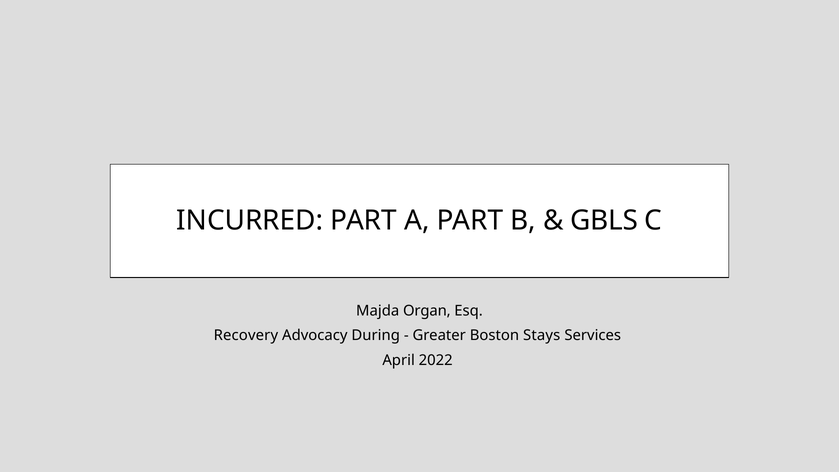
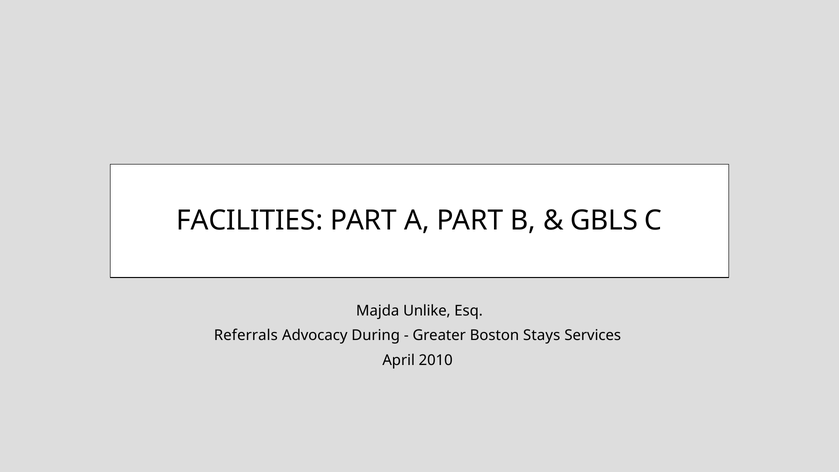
INCURRED: INCURRED -> FACILITIES (250, 221)
Organ: Organ -> Unlike (427, 311)
Recovery: Recovery -> Referrals (246, 335)
2022: 2022 -> 2010 (436, 360)
